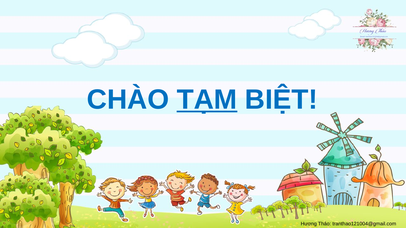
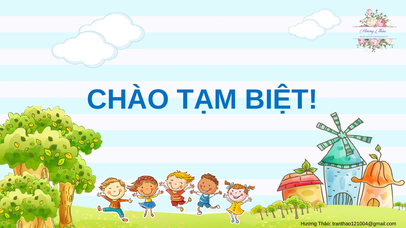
TẠM underline: present -> none (207, 100)
